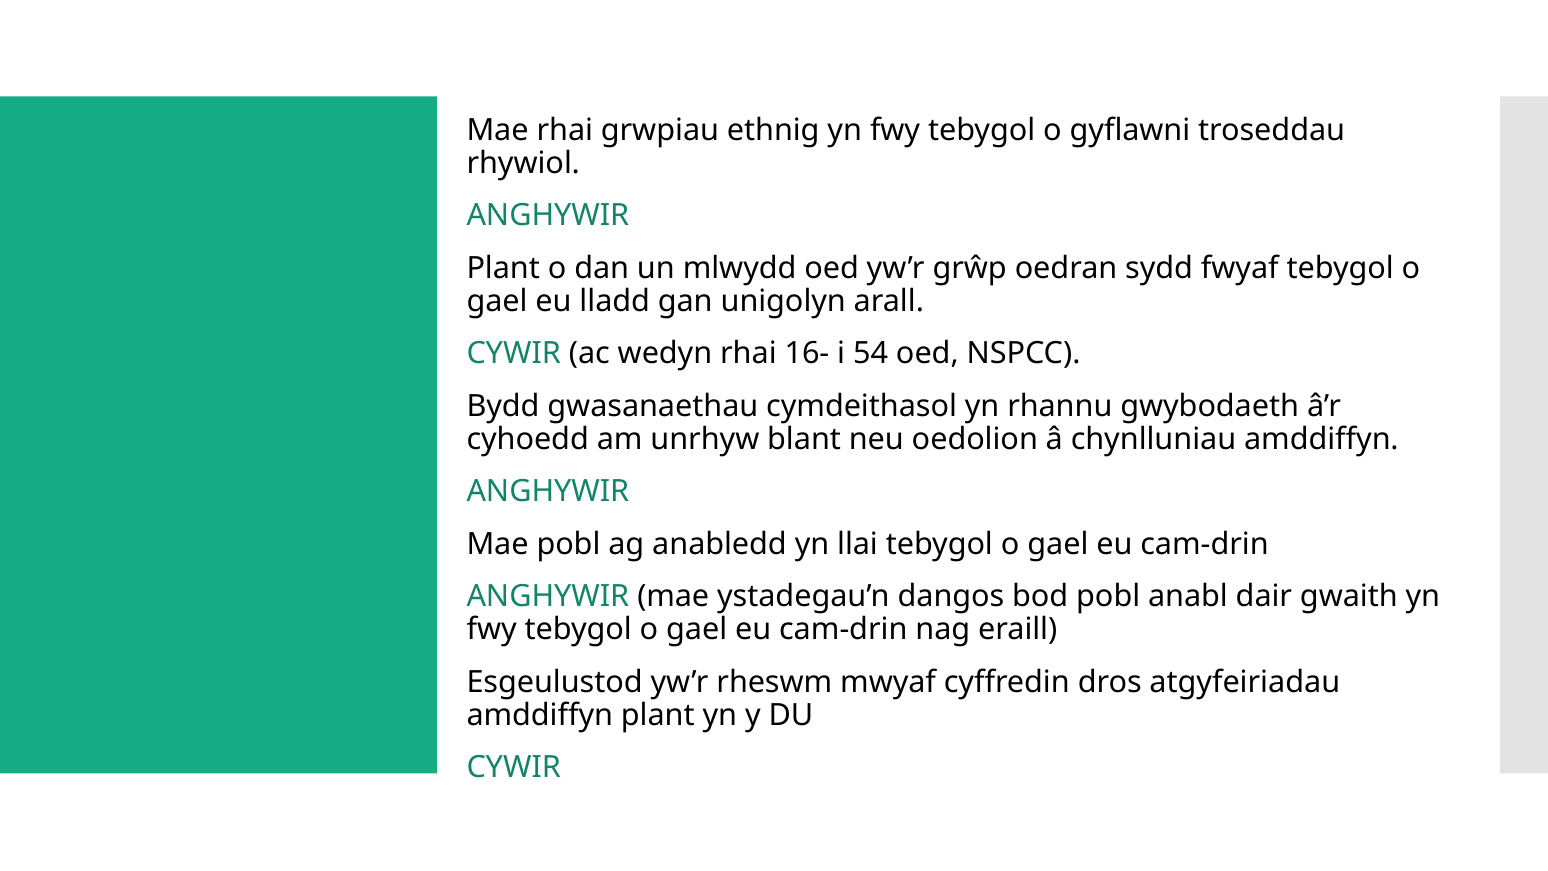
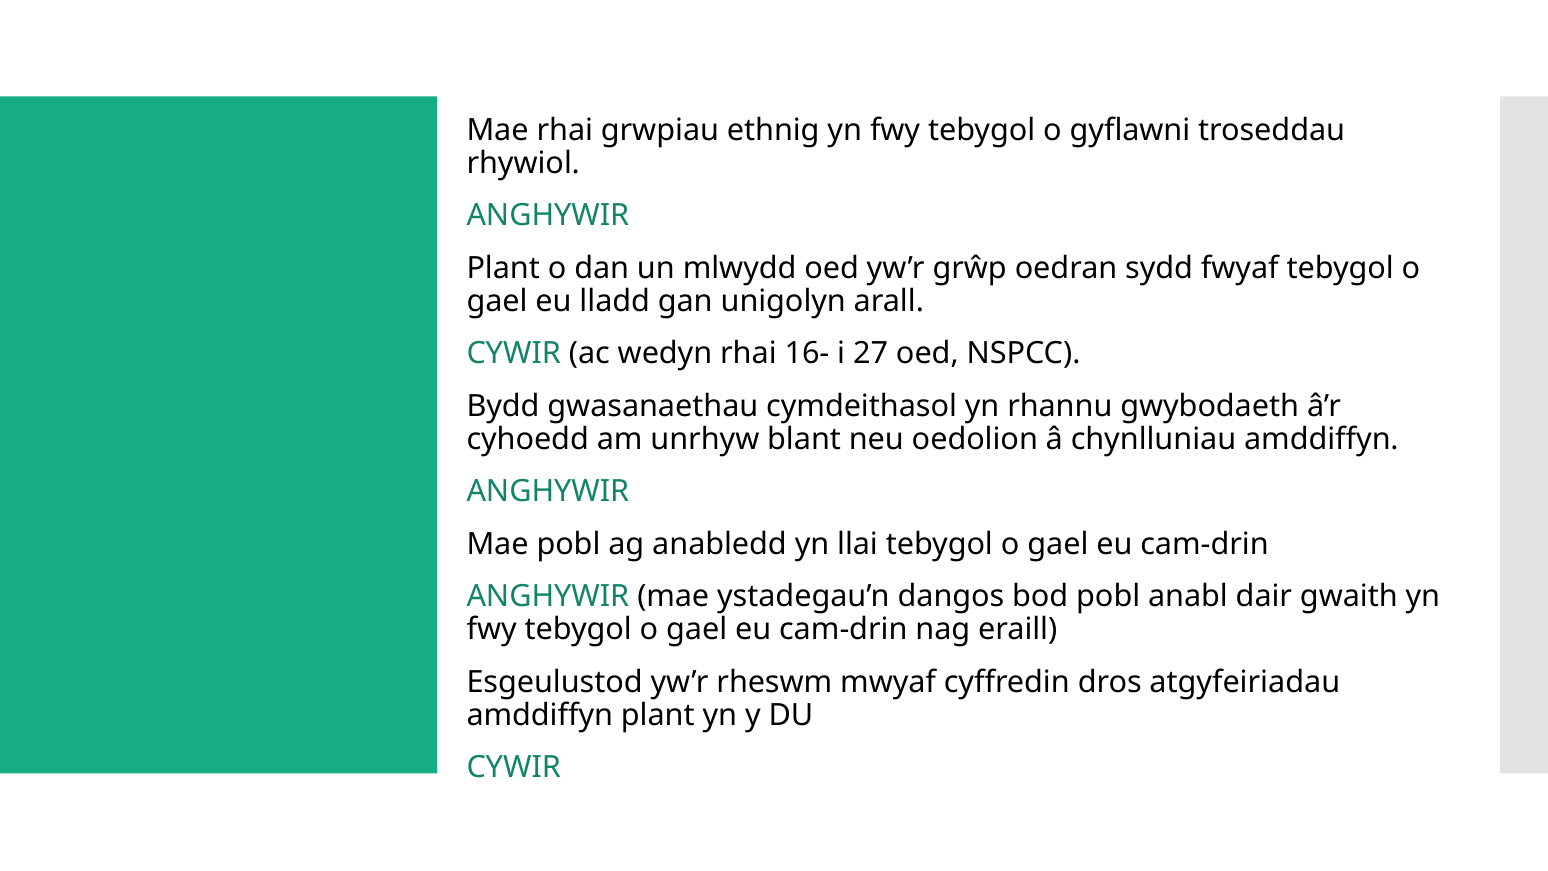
54: 54 -> 27 (871, 354)
